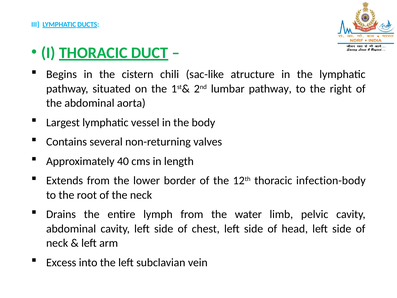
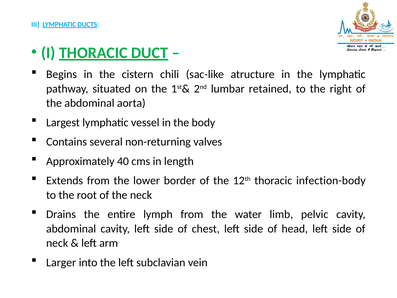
lumbar pathway: pathway -> retained (270, 89)
Excess: Excess -> Larger (61, 262)
